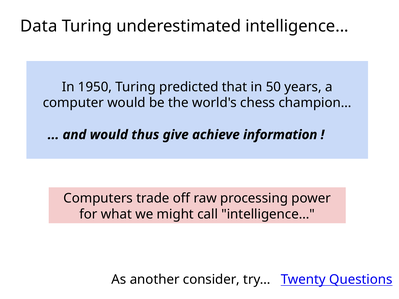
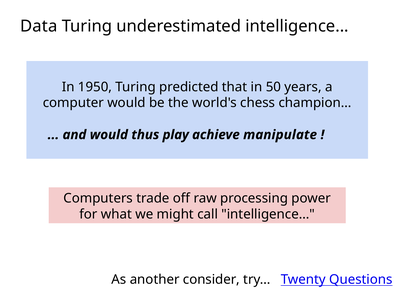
give: give -> play (176, 135)
information: information -> manipulate (280, 135)
